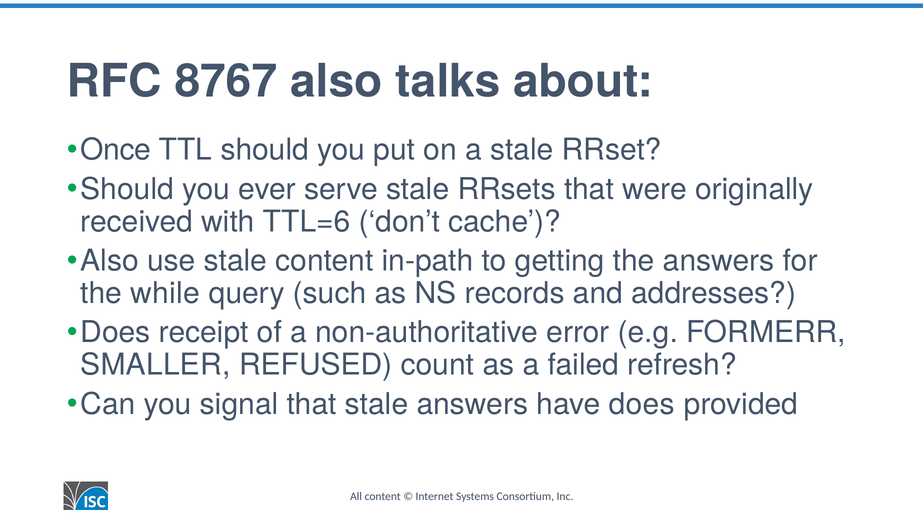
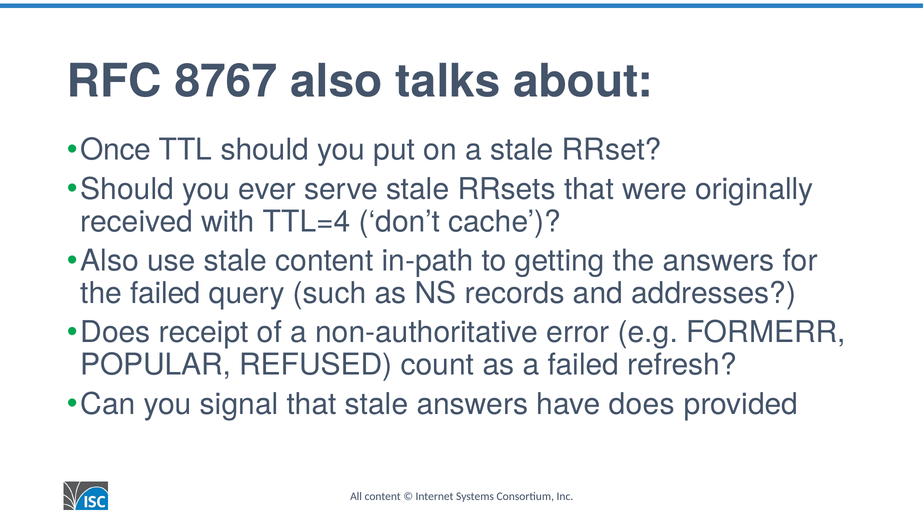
TTL=6: TTL=6 -> TTL=4 (307, 222)
the while: while -> failed (165, 293)
SMALLER: SMALLER -> POPULAR (156, 365)
